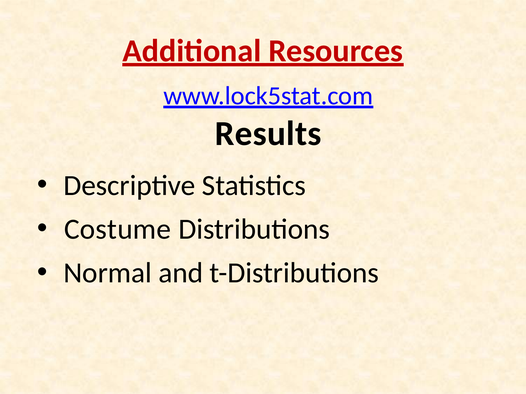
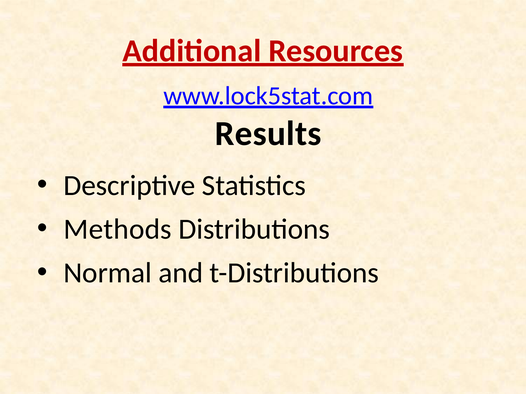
Costume: Costume -> Methods (118, 230)
